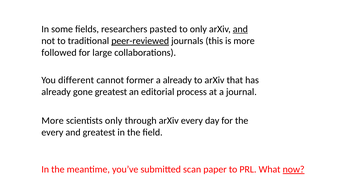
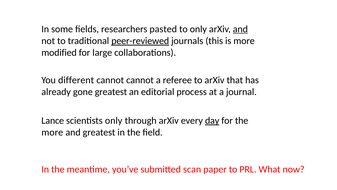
followed: followed -> modified (59, 53)
cannot former: former -> cannot (140, 80)
a already: already -> referee (177, 80)
More: More -> Lance (53, 120)
day underline: none -> present (212, 120)
every: every -> more (52, 132)
now underline: present -> none (294, 169)
